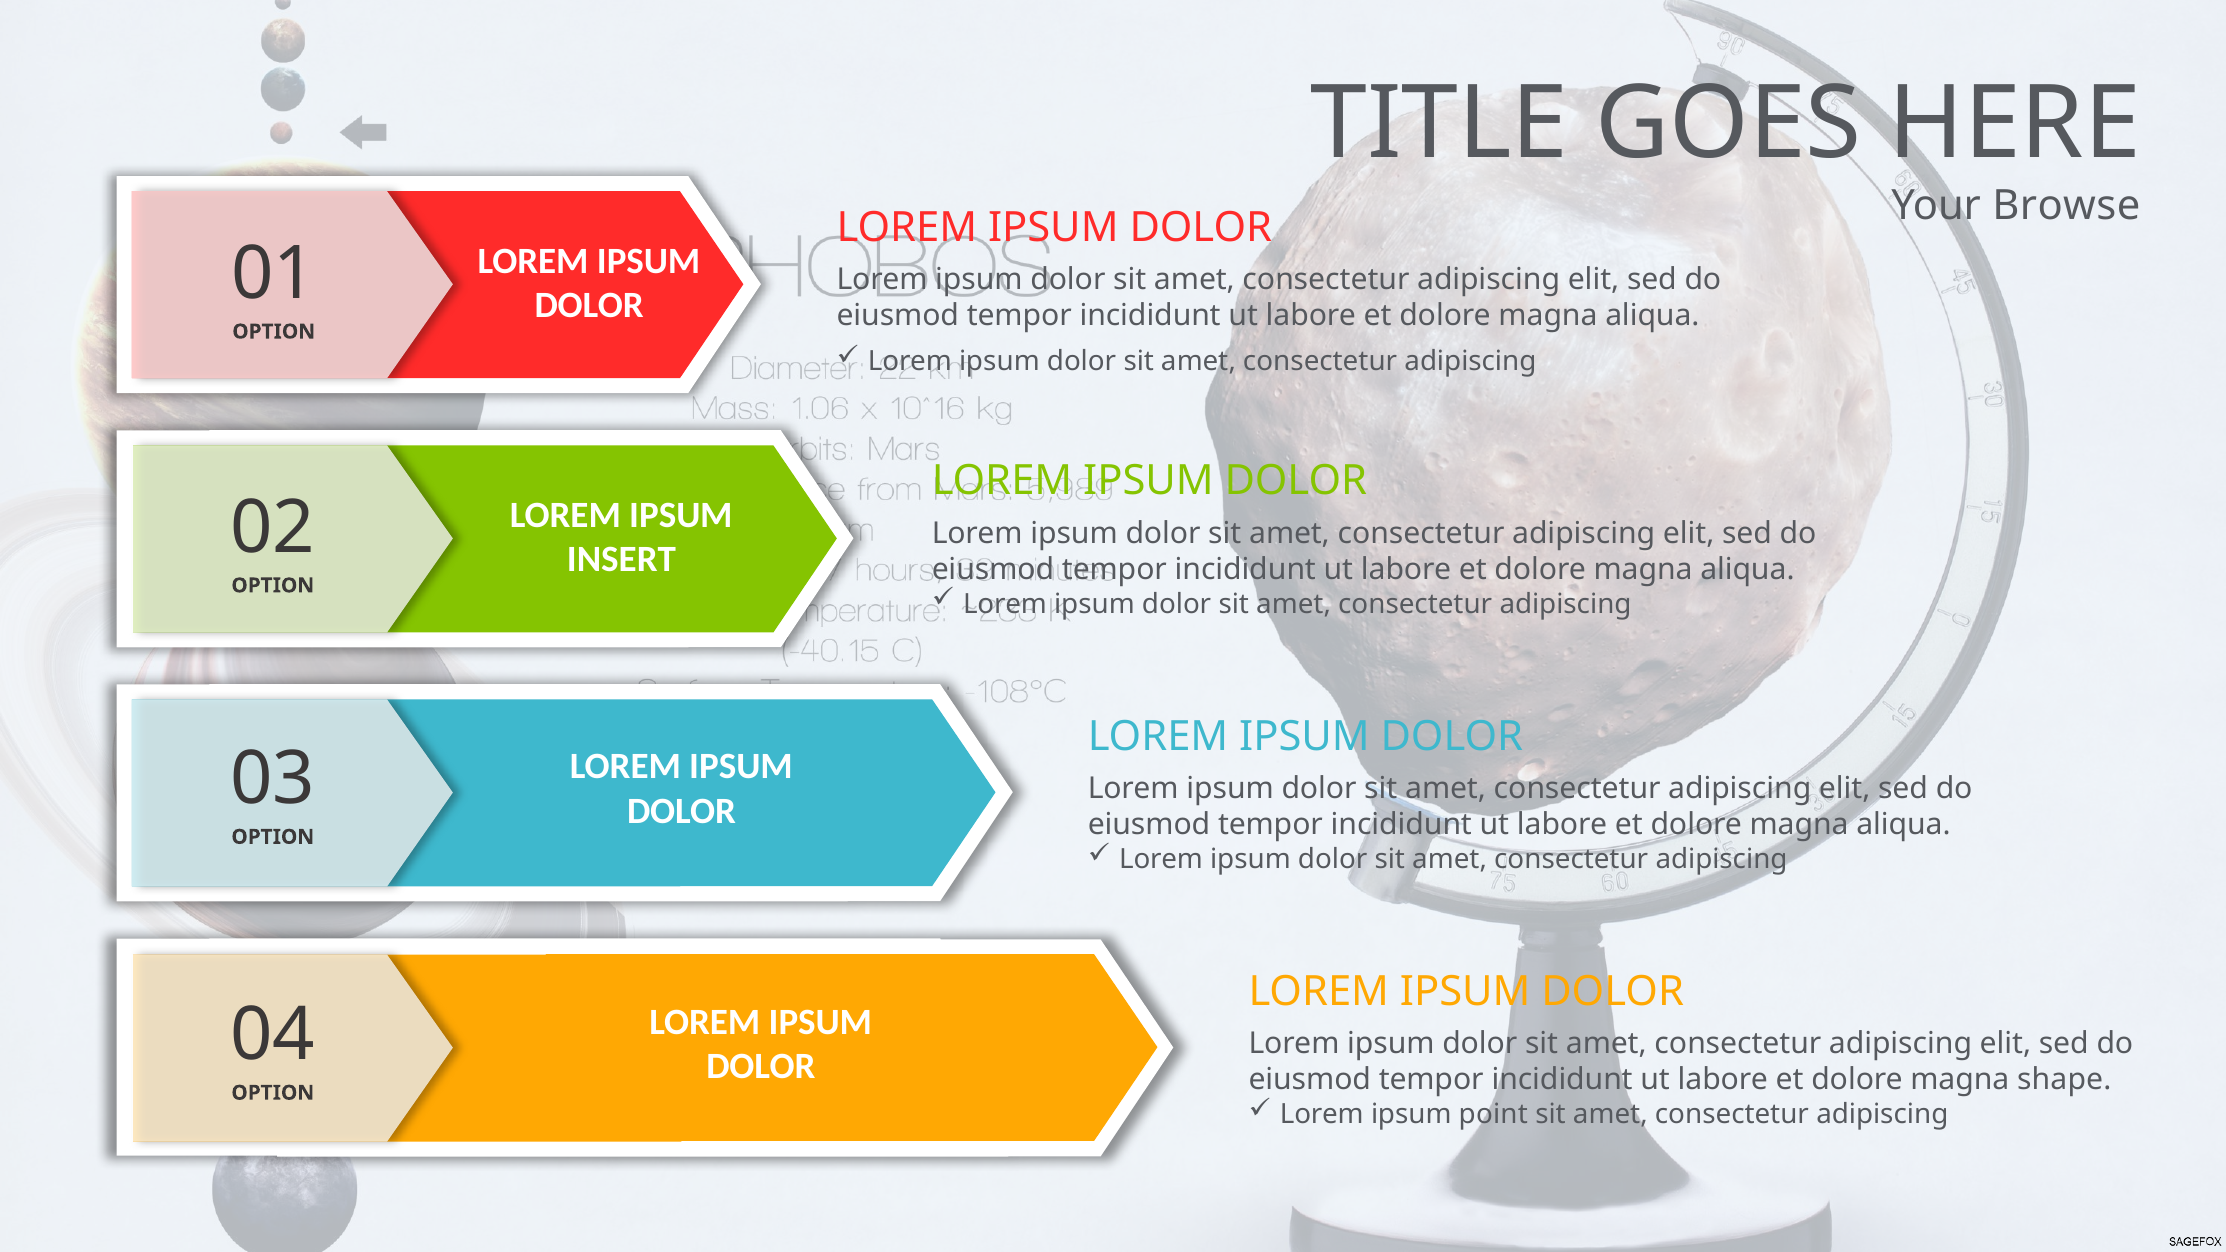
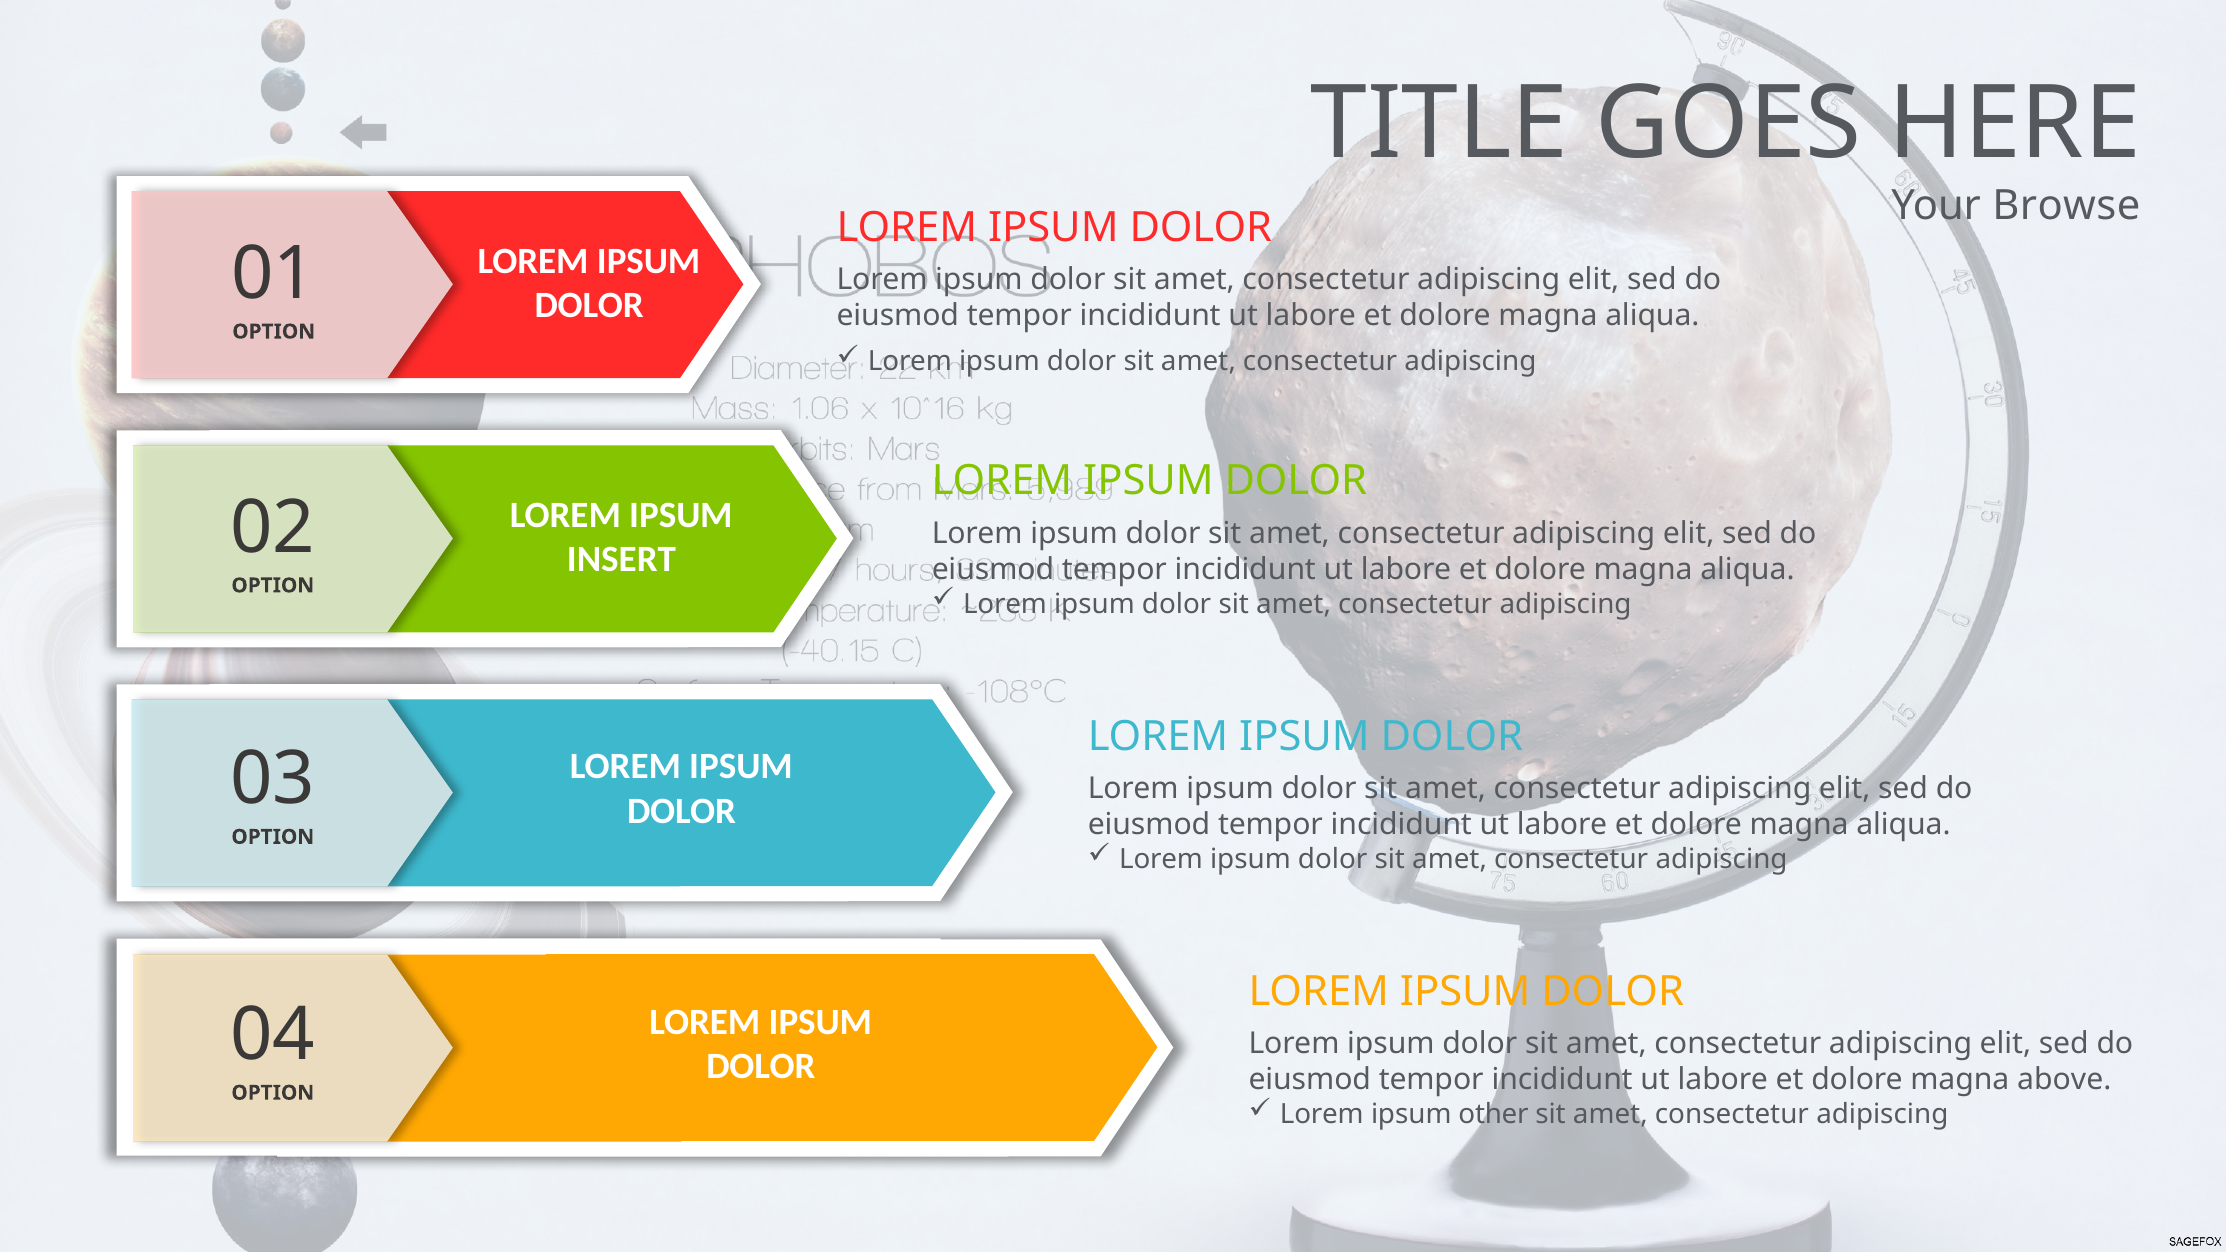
shape: shape -> above (2064, 1080)
point: point -> other (1494, 1115)
